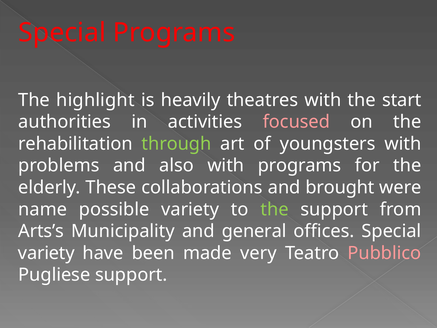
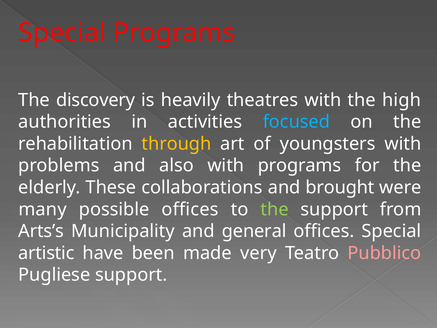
highlight: highlight -> discovery (96, 100)
start: start -> high (402, 100)
focused colour: pink -> light blue (296, 122)
through colour: light green -> yellow (176, 144)
name: name -> many (43, 209)
possible variety: variety -> offices (190, 209)
variety: variety -> artistic (46, 253)
